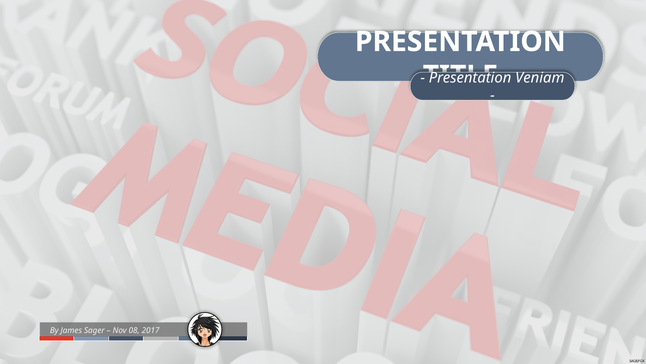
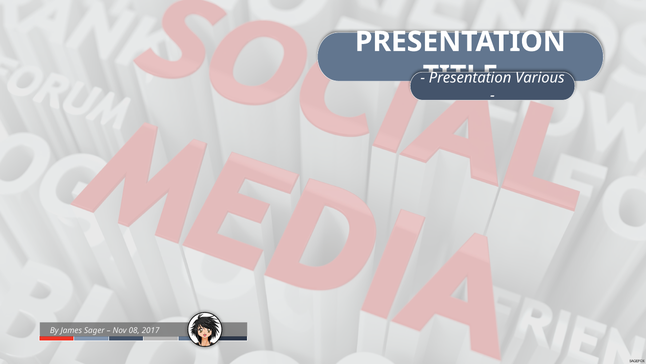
Veniam: Veniam -> Various (540, 78)
